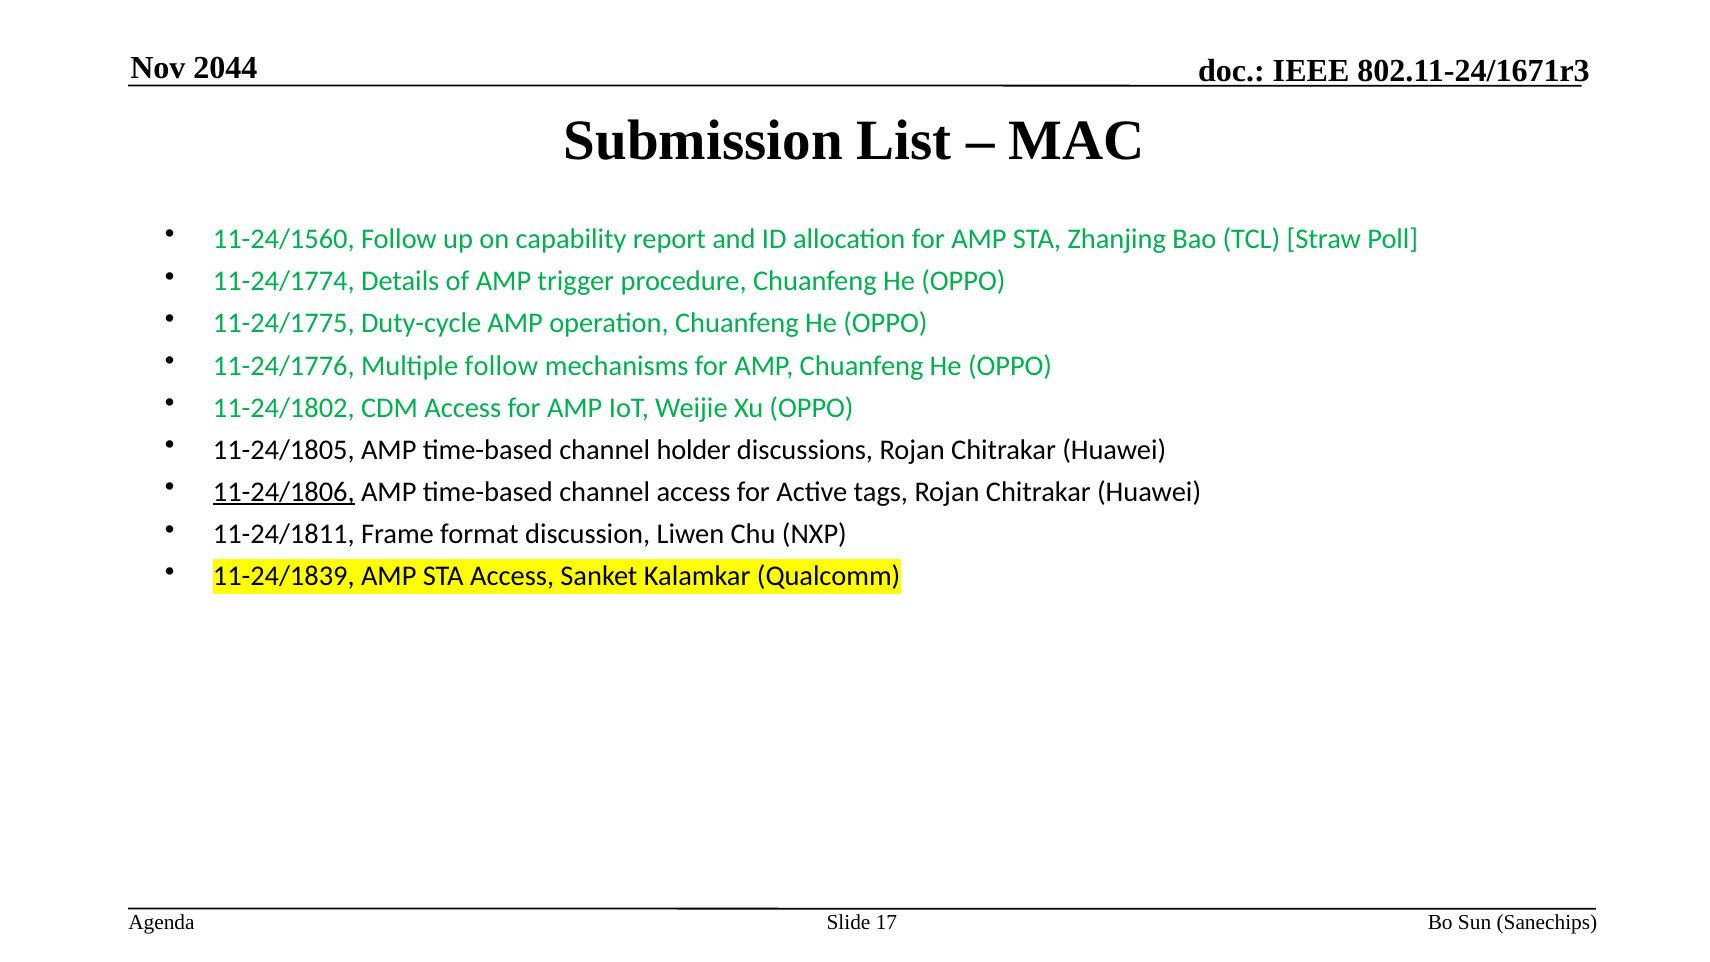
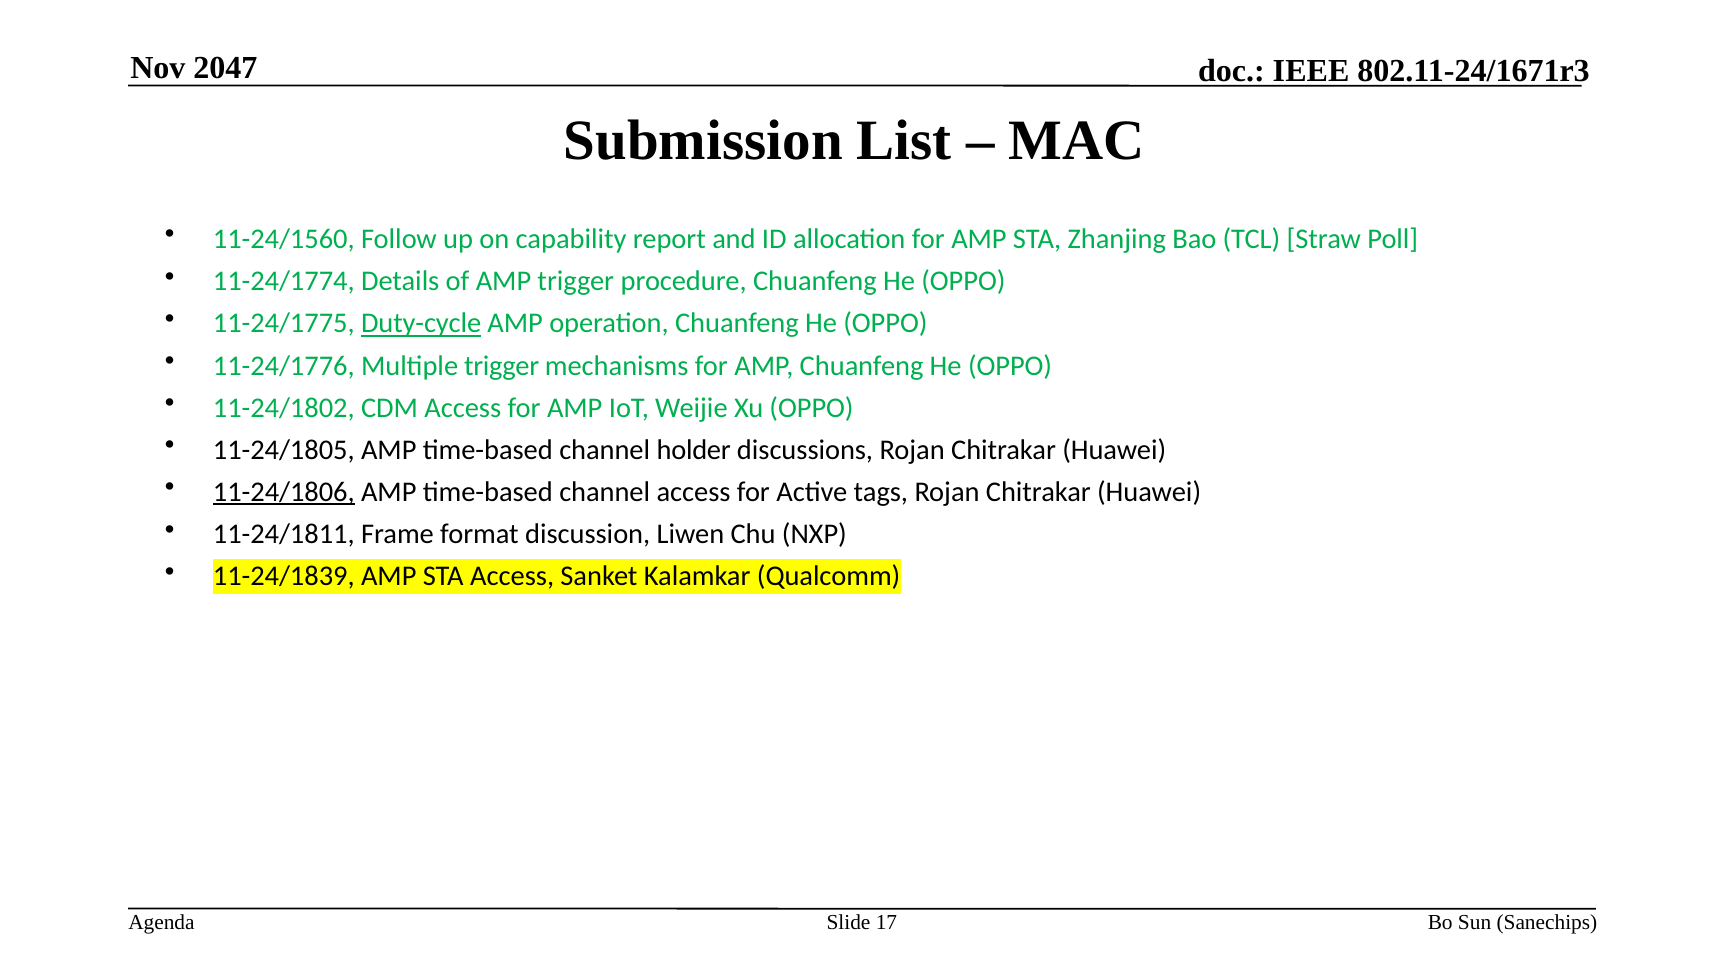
2044: 2044 -> 2047 (225, 68)
Duty-cycle underline: none -> present (421, 323)
Multiple follow: follow -> trigger (502, 366)
